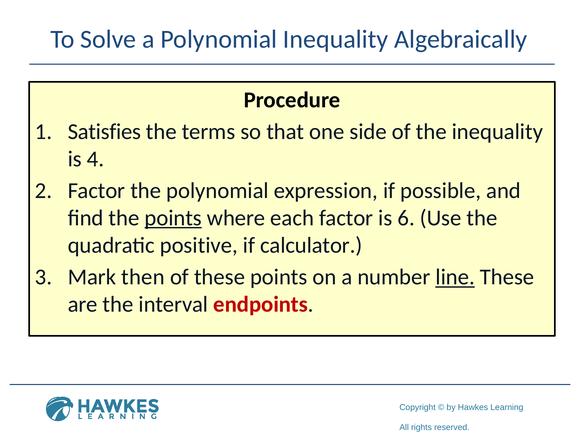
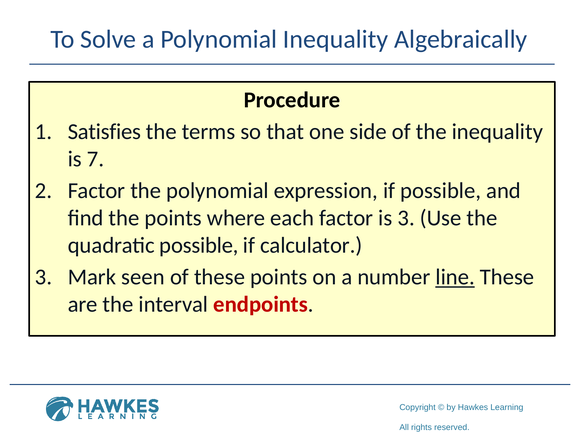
4: 4 -> 7 (96, 159)
points underline: present -> none (173, 218)
is 6: 6 -> 3 (406, 218)
quadratic positive: positive -> possible (199, 245)
then: then -> seen (143, 277)
